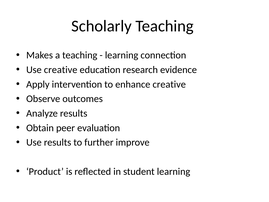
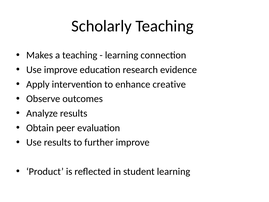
Use creative: creative -> improve (61, 70)
